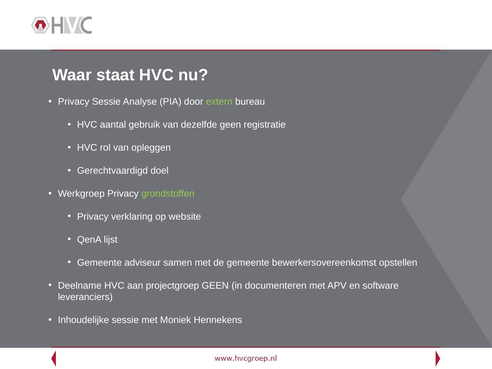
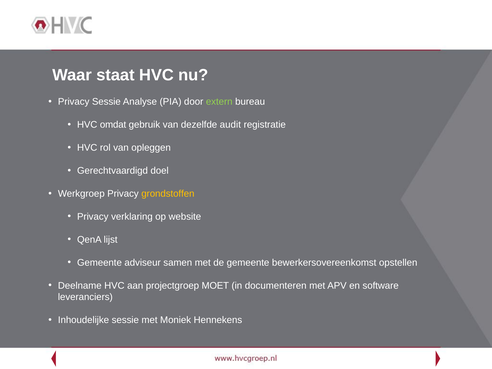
aantal: aantal -> omdat (113, 125)
dezelfde geen: geen -> audit (230, 125)
grondstoffen colour: light green -> yellow (168, 194)
projectgroep GEEN: GEEN -> MOET (215, 286)
